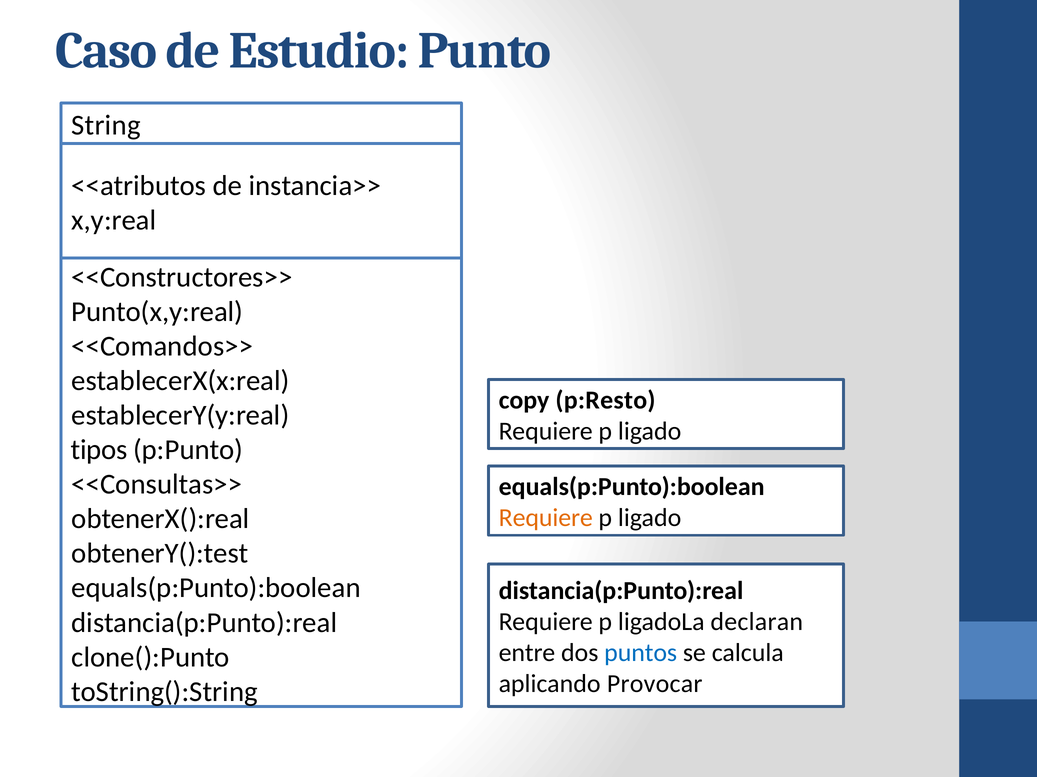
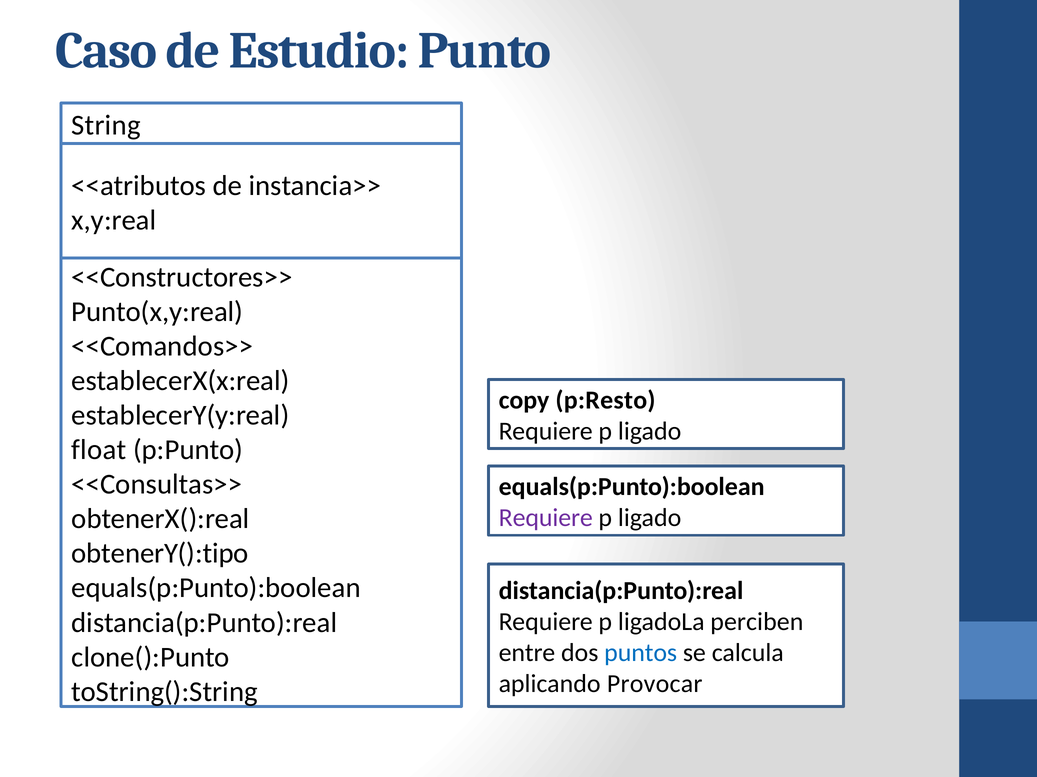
tipos: tipos -> float (99, 450)
Requiere colour: orange -> purple (546, 518)
obtenerY():test: obtenerY():test -> obtenerY():tipo (160, 554)
declaran: declaran -> perciben (757, 622)
